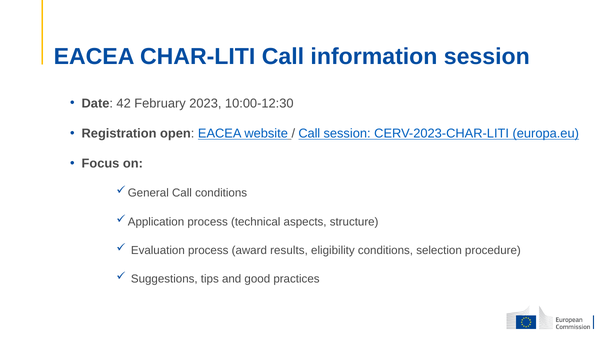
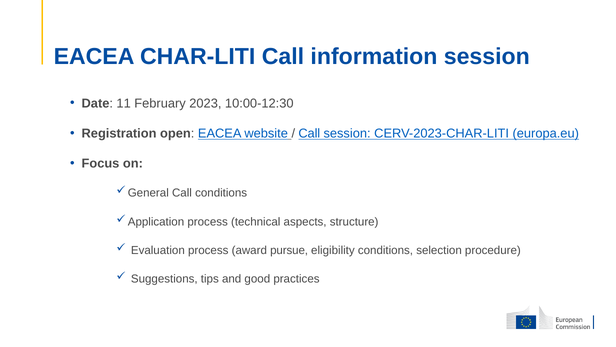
42: 42 -> 11 (124, 103)
results: results -> pursue (289, 250)
